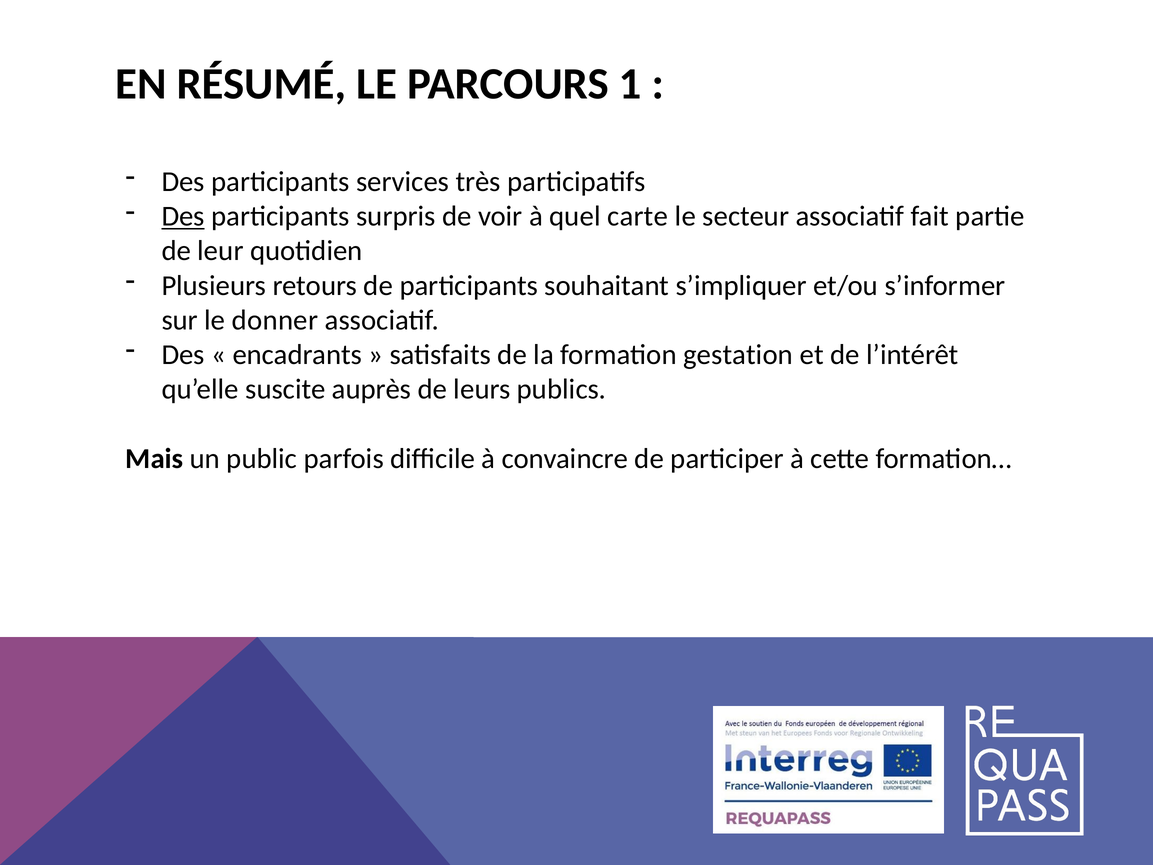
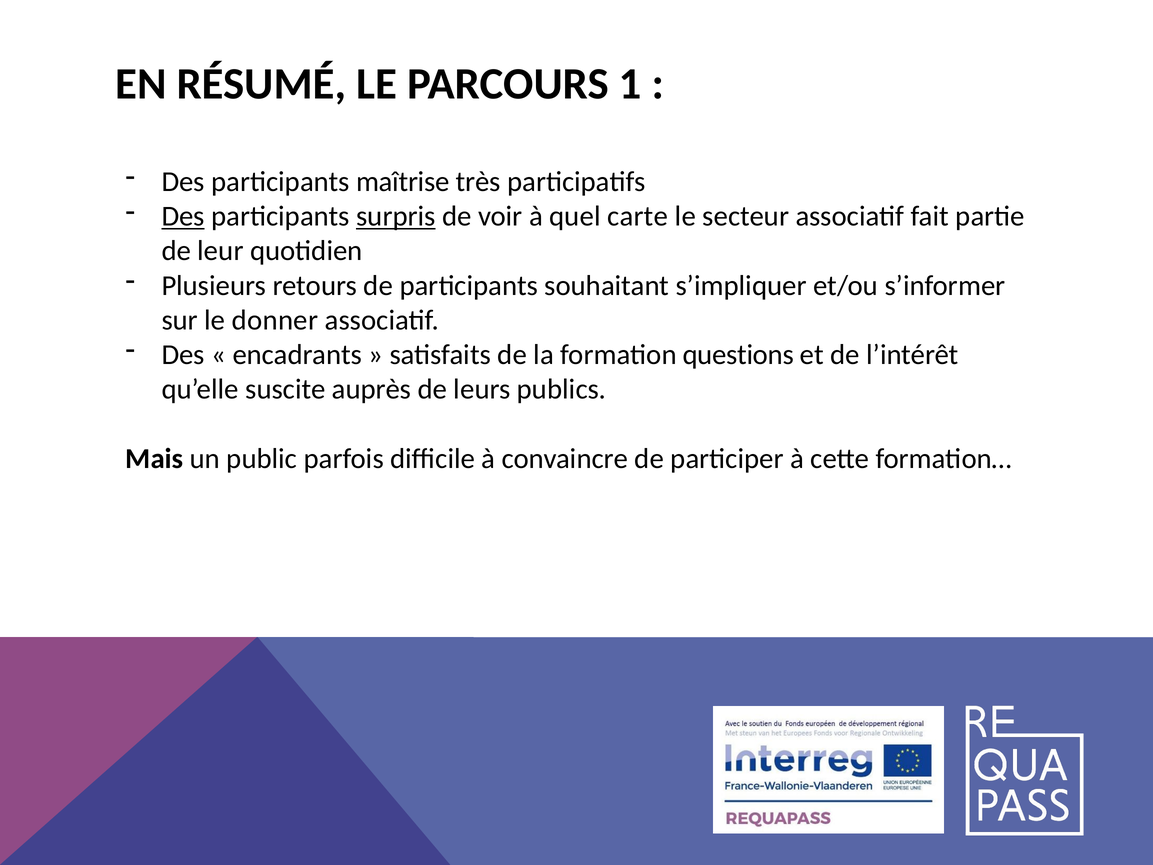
services: services -> maîtrise (403, 182)
surpris underline: none -> present (396, 216)
gestation: gestation -> questions (738, 355)
